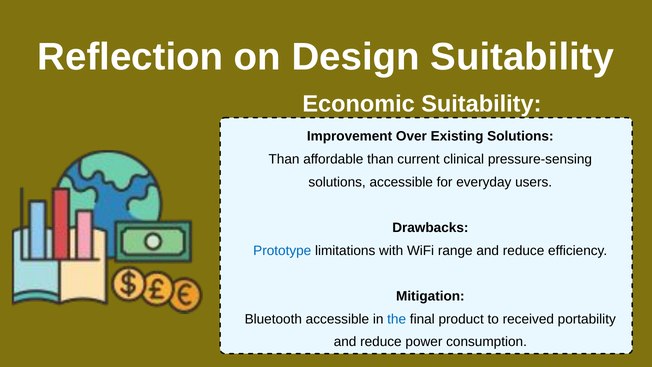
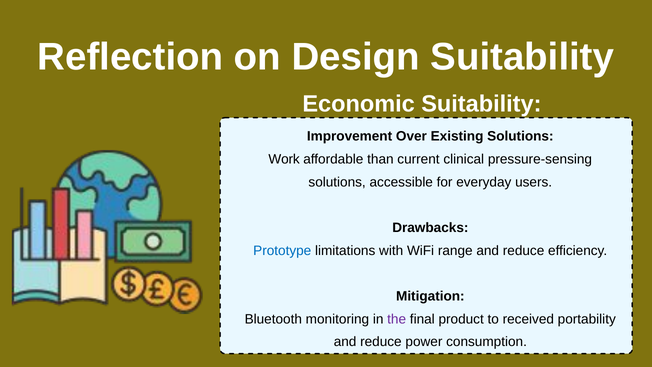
Than: Than -> Work (284, 159)
Bluetooth accessible: accessible -> monitoring (337, 319)
the colour: blue -> purple (397, 319)
